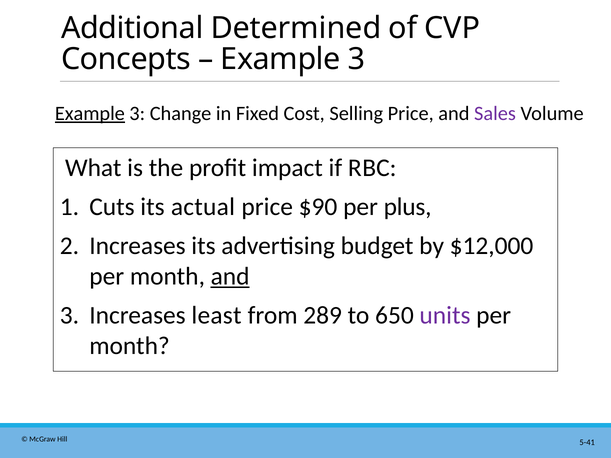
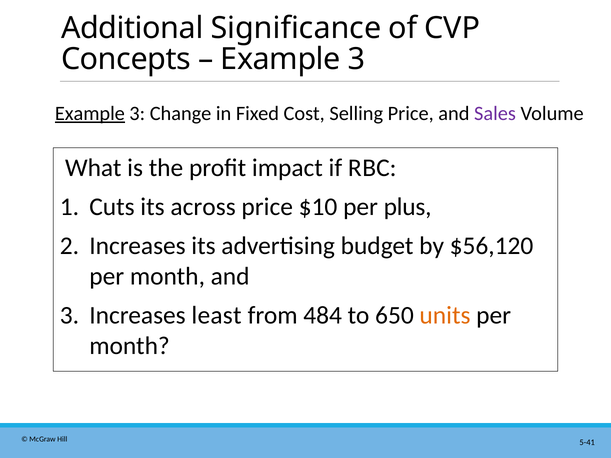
Determined: Determined -> Significance (296, 28)
actual: actual -> across (203, 207)
$90: $90 -> $10 (318, 207)
$12,000: $12,000 -> $56,120 (492, 246)
and underline: present -> none (230, 276)
289: 289 -> 484 (323, 315)
units colour: purple -> orange (445, 315)
